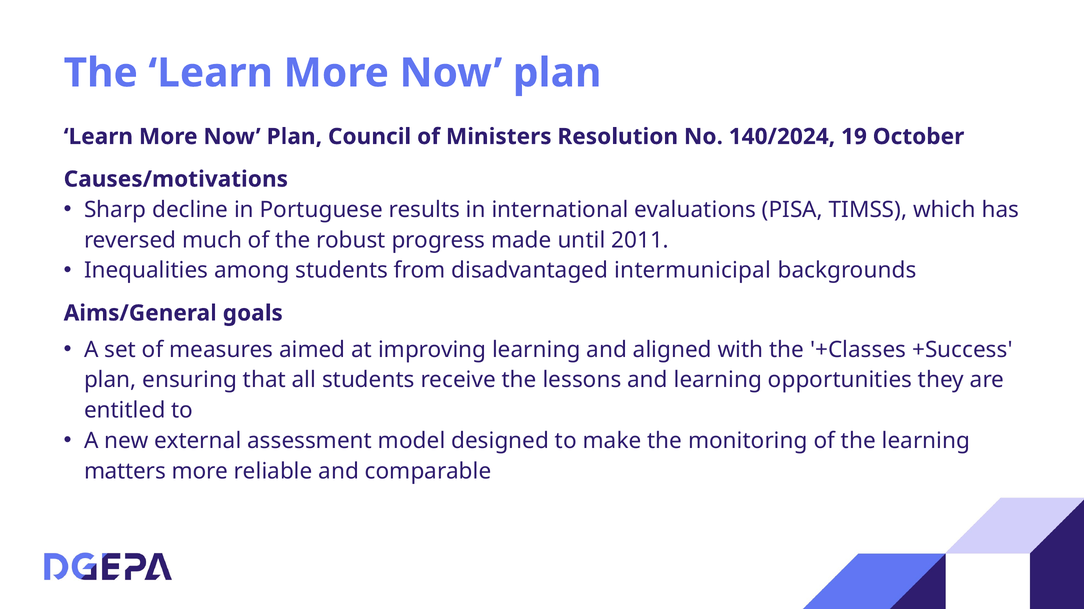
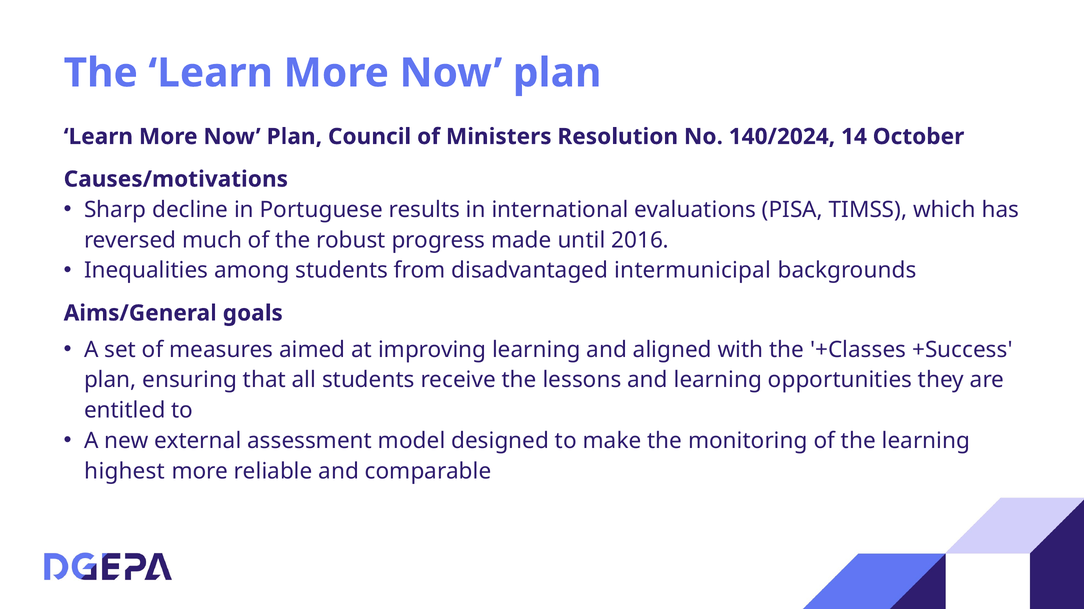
19: 19 -> 14 (854, 137)
2011: 2011 -> 2016 (640, 240)
matters: matters -> highest (125, 472)
